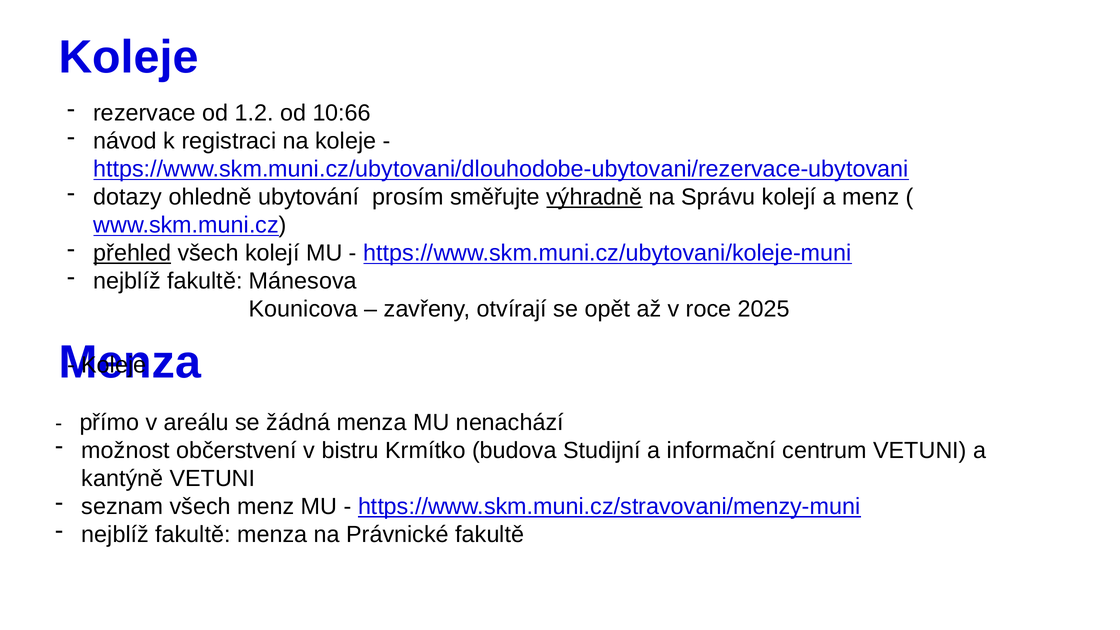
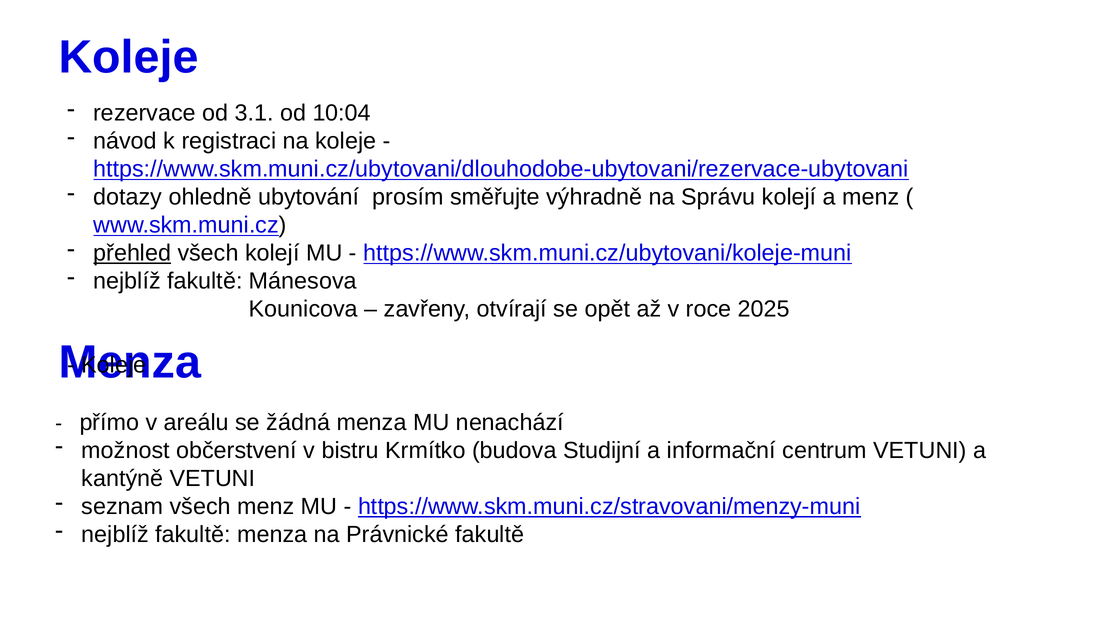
1.2: 1.2 -> 3.1 (254, 113)
10:66: 10:66 -> 10:04 (342, 113)
výhradně underline: present -> none (594, 197)
